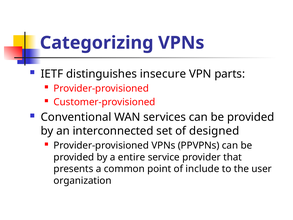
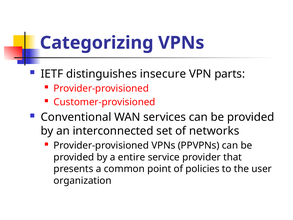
designed: designed -> networks (214, 131)
include: include -> policies (203, 169)
